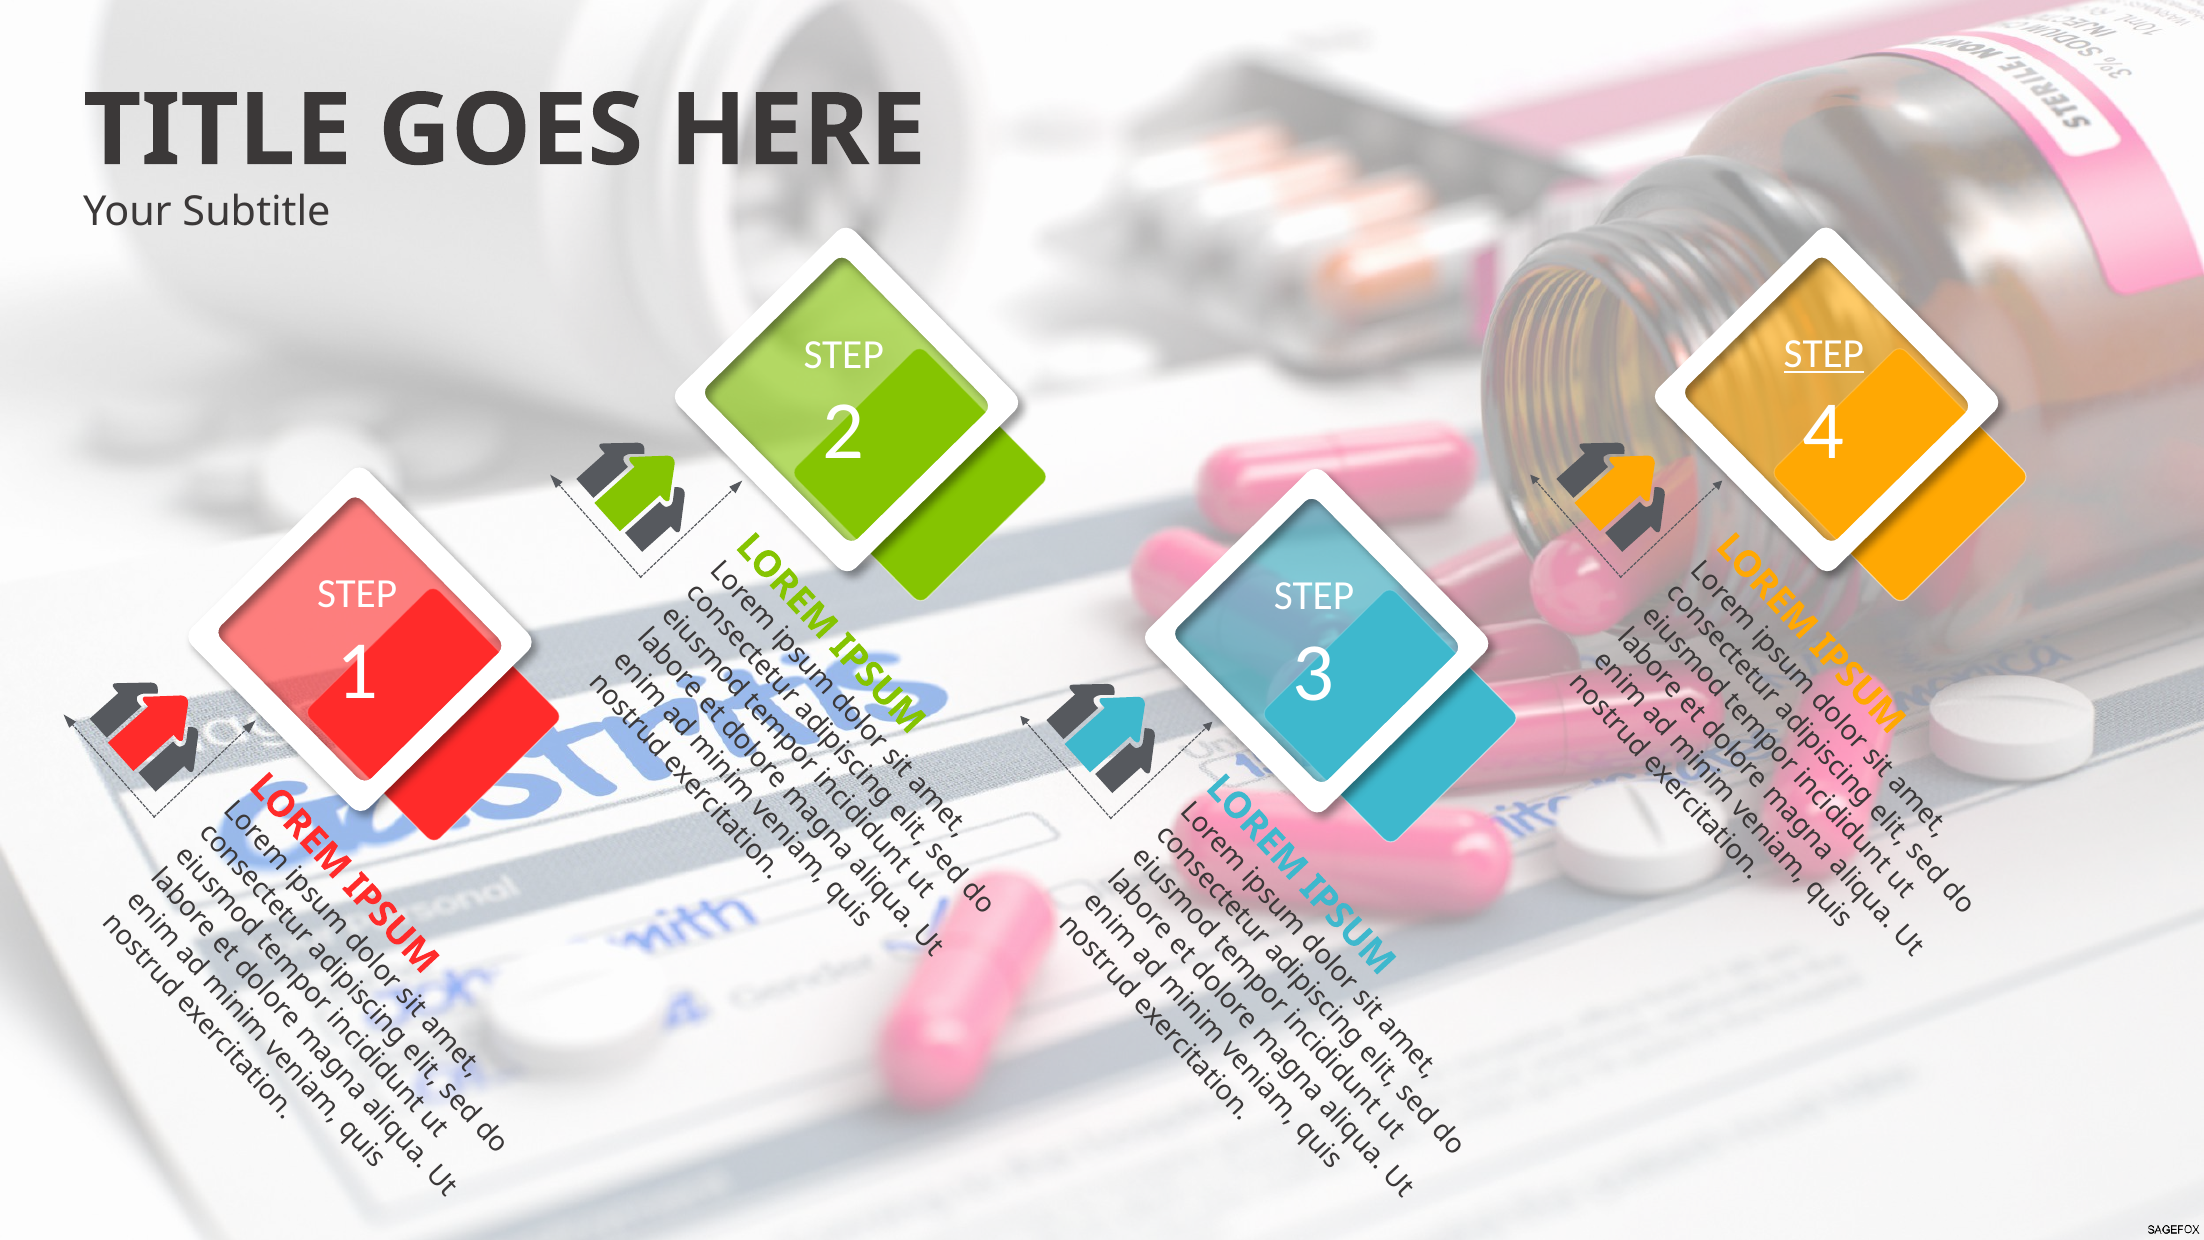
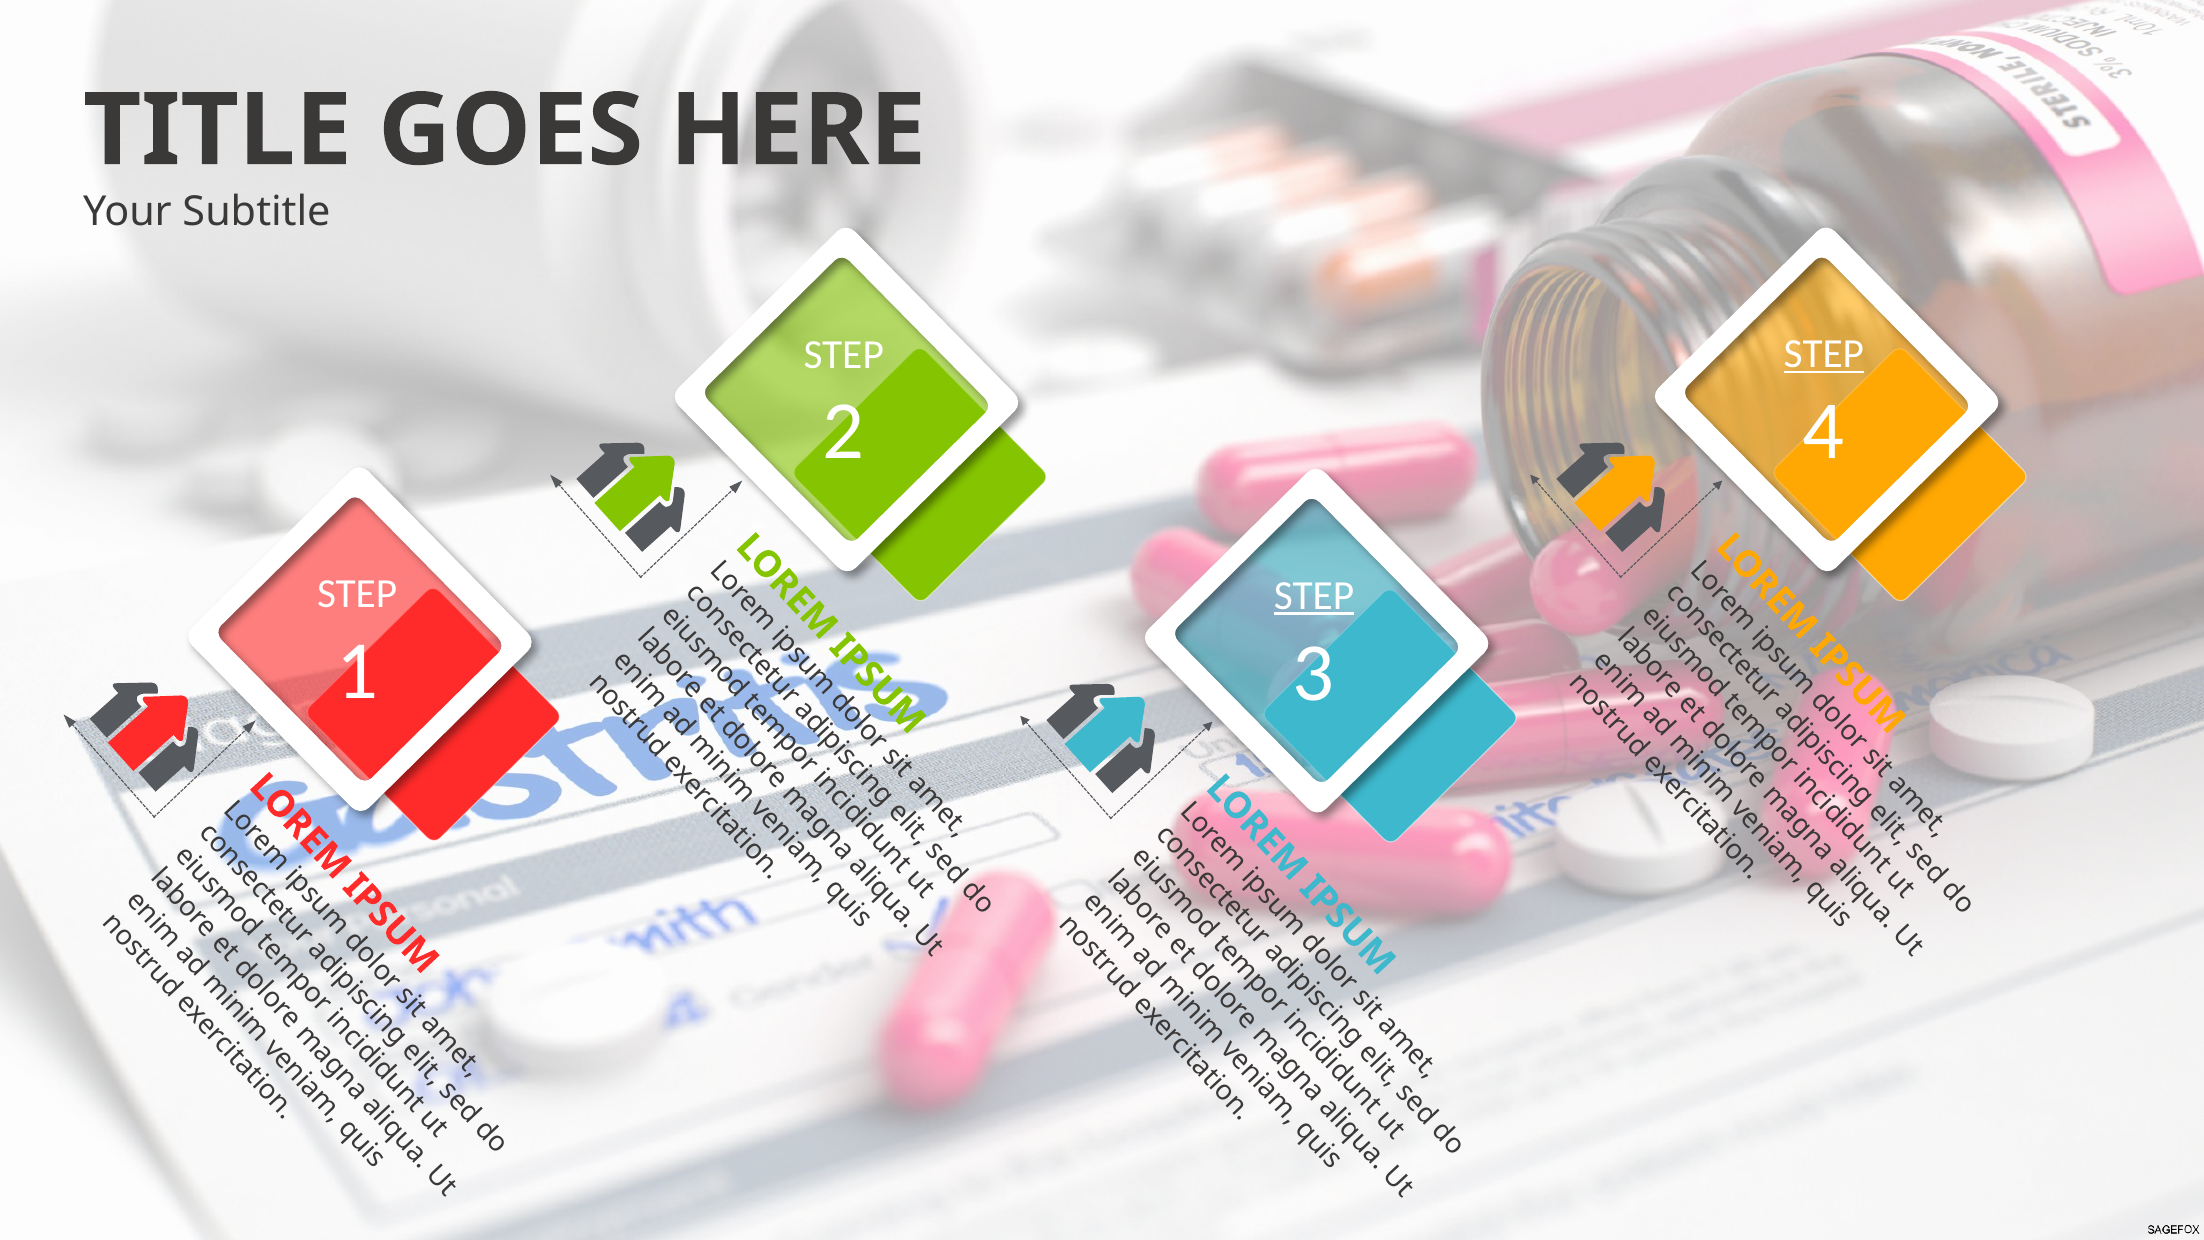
STEP underline: none -> present (1314, 595)
